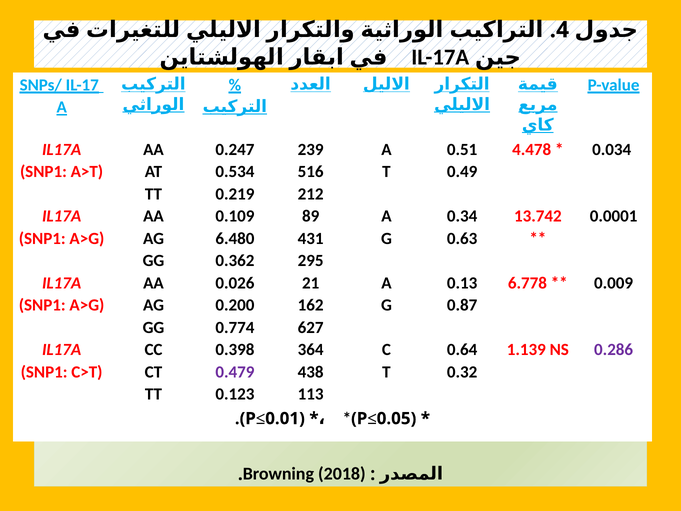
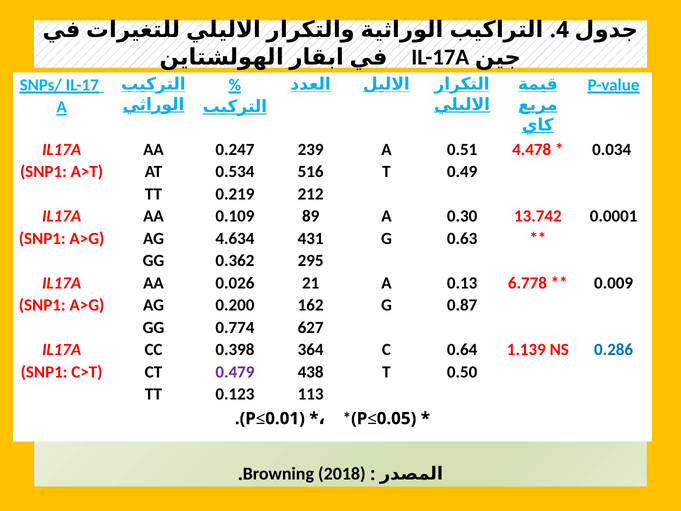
0.34: 0.34 -> 0.30 (462, 216)
6.480: 6.480 -> 4.634 (235, 238)
0.286 colour: purple -> blue (614, 350)
0.32: 0.32 -> 0.50 (462, 372)
